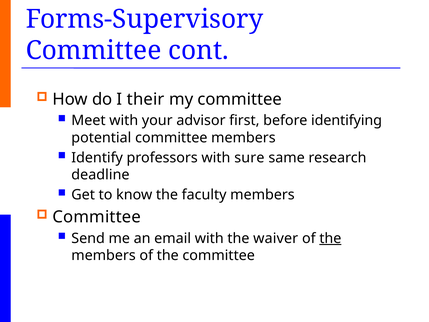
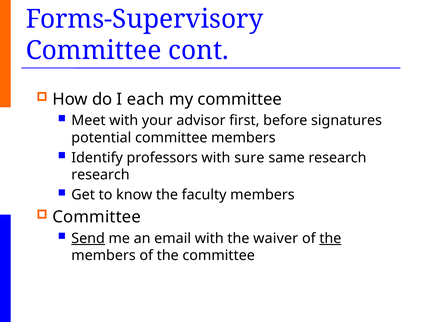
their: their -> each (146, 99)
identifying: identifying -> signatures (347, 120)
deadline: deadline -> research (100, 175)
Send underline: none -> present (88, 238)
